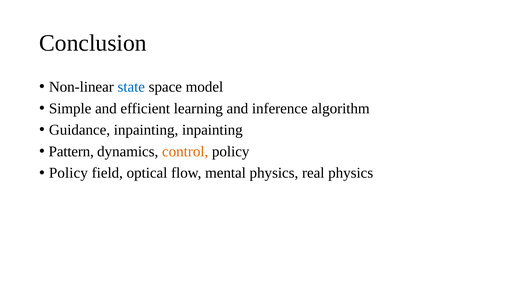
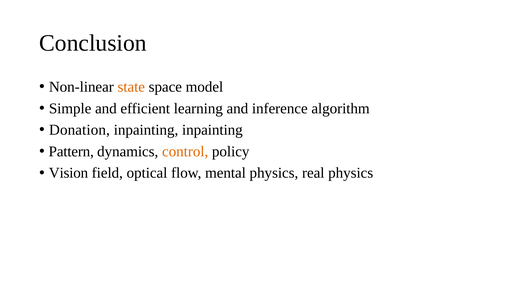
state colour: blue -> orange (131, 87)
Guidance: Guidance -> Donation (79, 130)
Policy: Policy -> Vision (69, 173)
